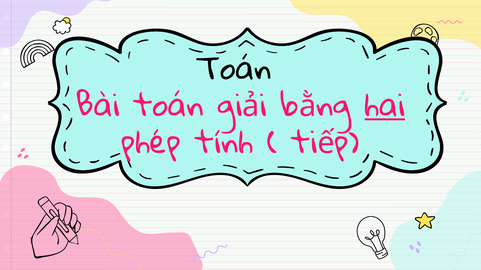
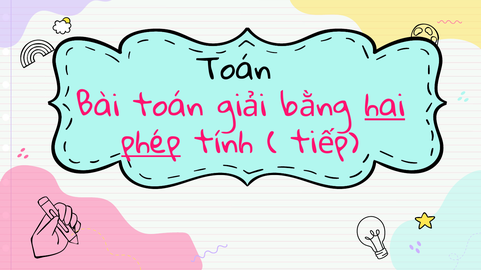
phép underline: none -> present (151, 143)
